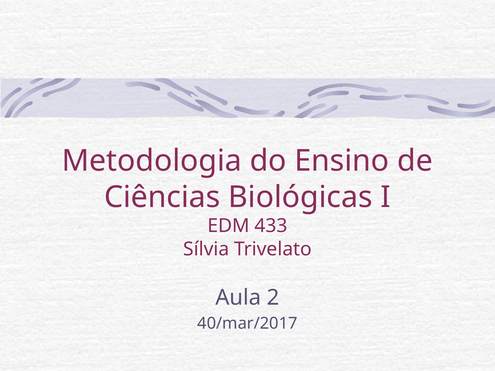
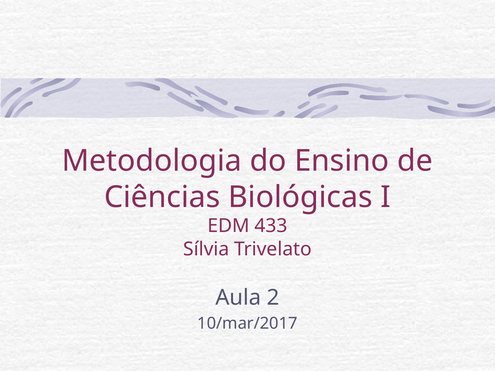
40/mar/2017: 40/mar/2017 -> 10/mar/2017 (247, 324)
